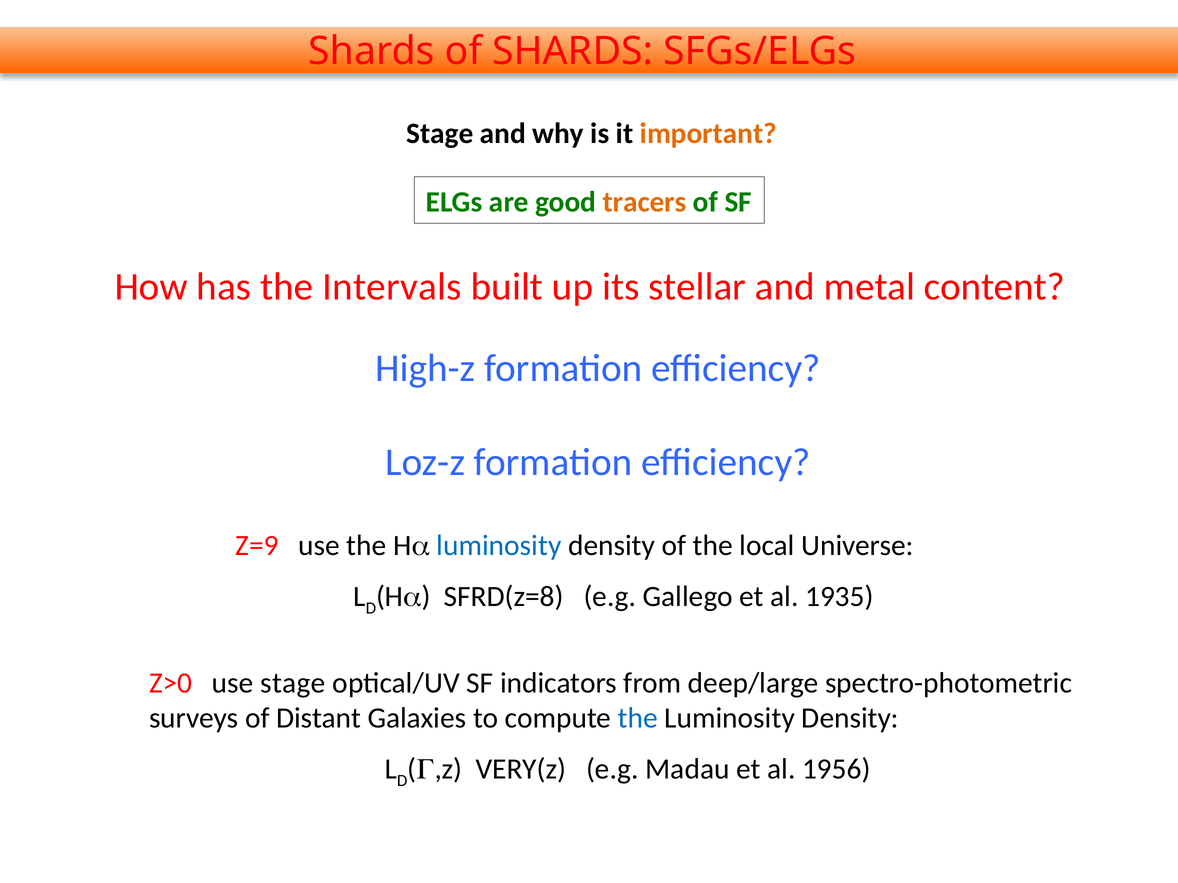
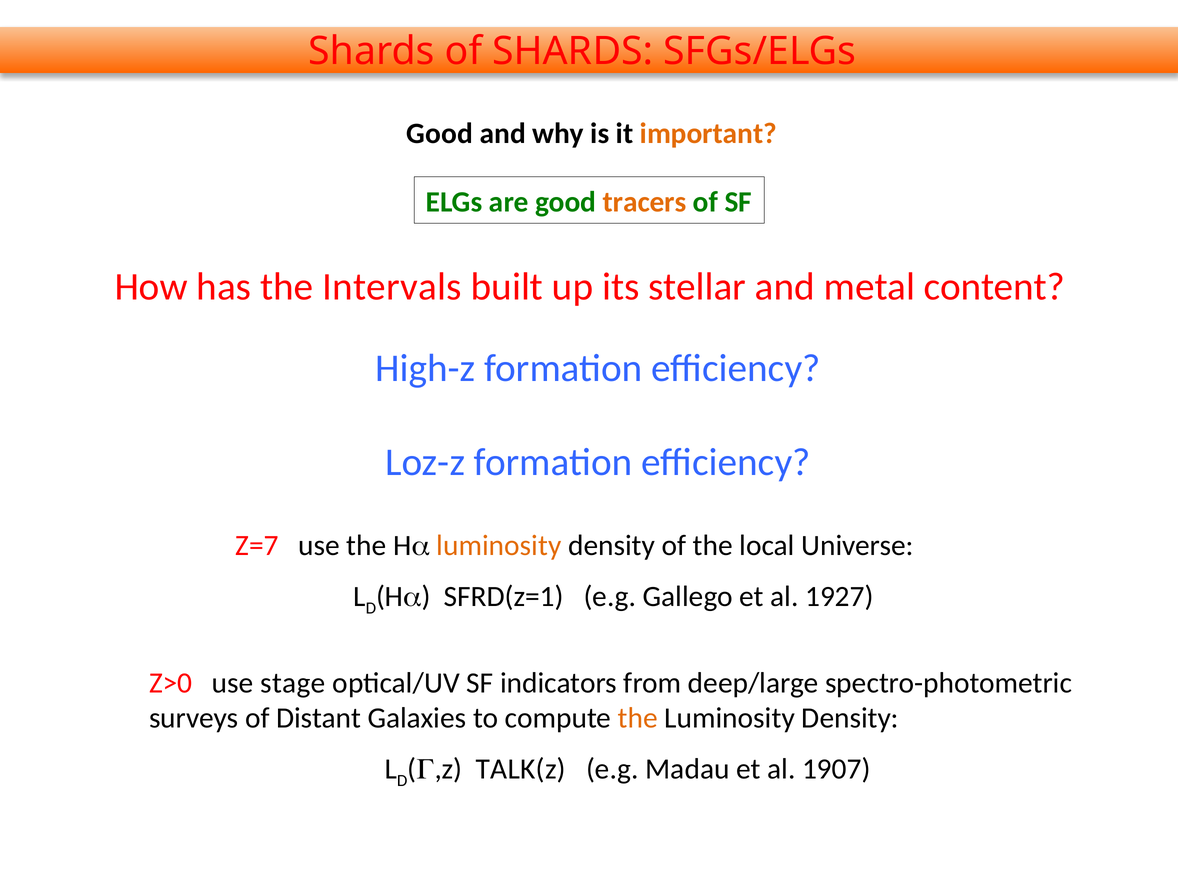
Stage: Stage -> Good (440, 133)
Z=9: Z=9 -> Z=7 (257, 546)
luminosity colour: blue -> orange (499, 546)
SFRD(z=8: SFRD(z=8 -> SFRD(z=1 (504, 597)
1935: 1935 -> 1927 (839, 597)
the colour: blue -> orange (638, 719)
VERY(z: VERY(z -> TALK(z (521, 770)
1956: 1956 -> 1907 (836, 770)
